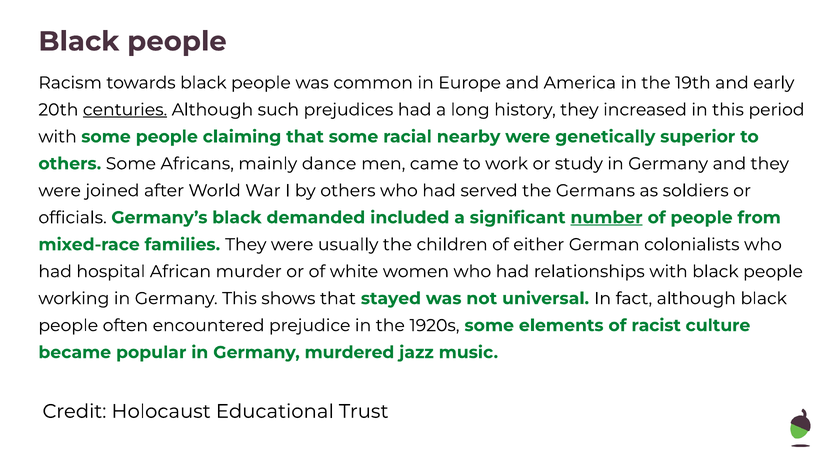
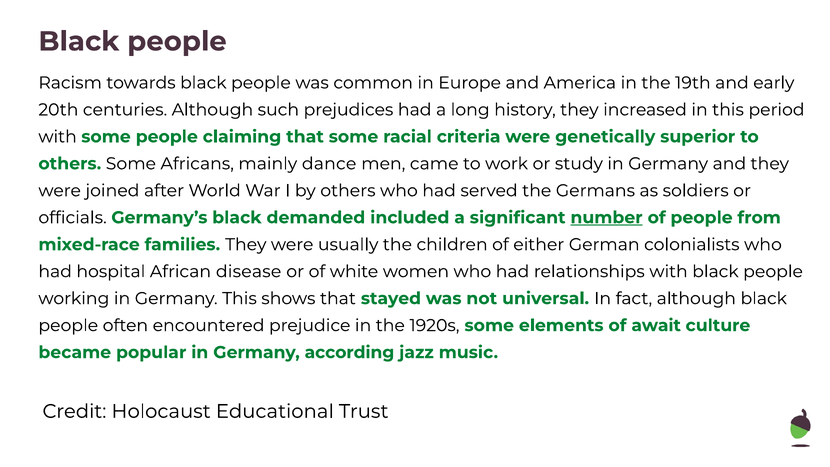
centuries underline: present -> none (125, 110)
nearby: nearby -> criteria (469, 137)
murder: murder -> disease (249, 271)
racist: racist -> await (656, 325)
murdered: murdered -> according (349, 352)
